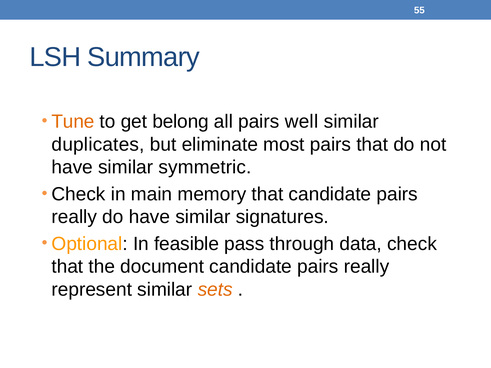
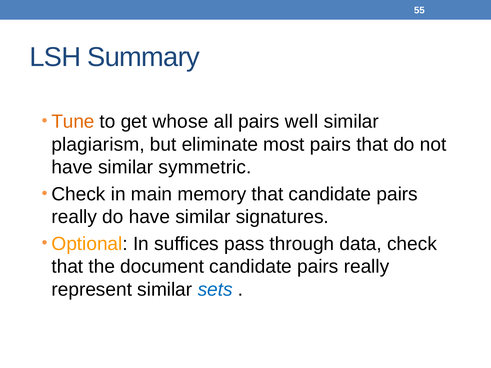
belong: belong -> whose (180, 122)
duplicates: duplicates -> plagiarism (98, 145)
feasible: feasible -> suffices (187, 244)
sets colour: orange -> blue (215, 290)
